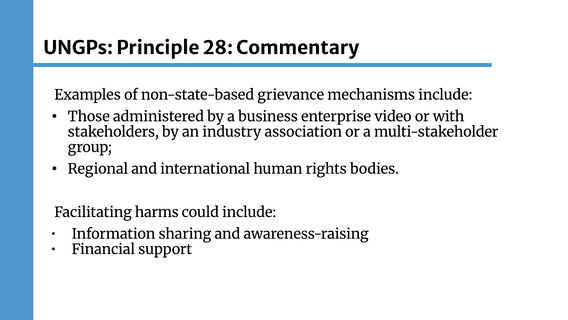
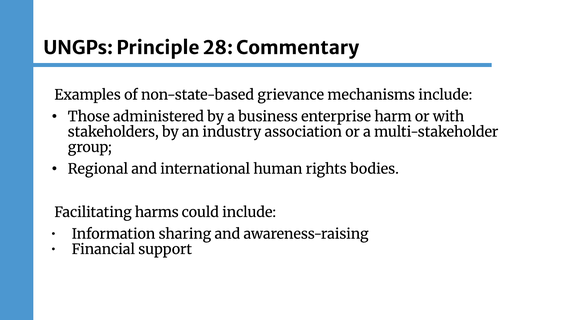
video: video -> harm (393, 116)
